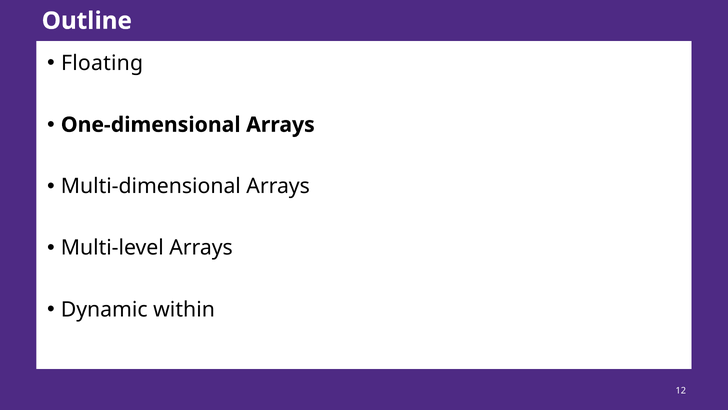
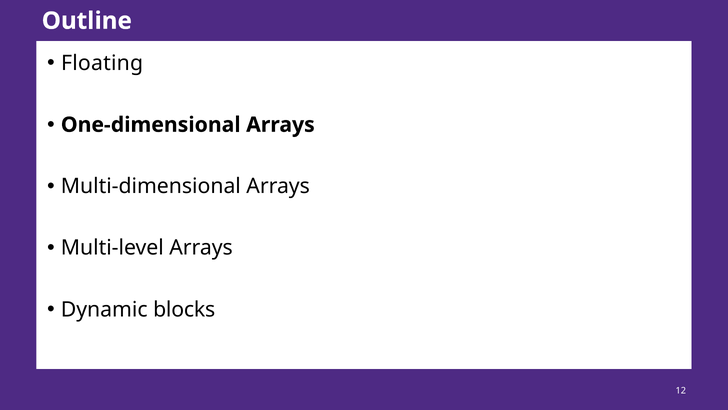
within: within -> blocks (184, 309)
